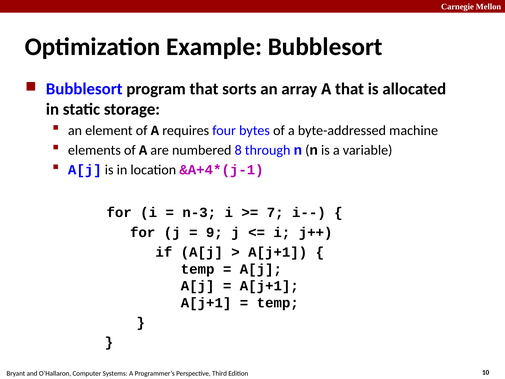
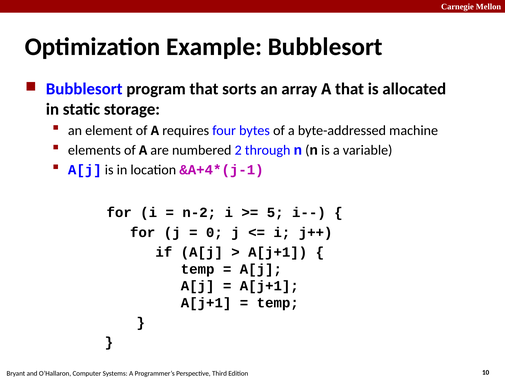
8: 8 -> 2 (238, 150)
n-3: n-3 -> n-2 (199, 212)
7: 7 -> 5 (275, 212)
9: 9 -> 0 (214, 232)
